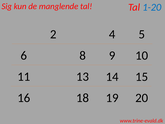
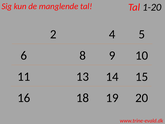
1-20 colour: blue -> black (152, 7)
